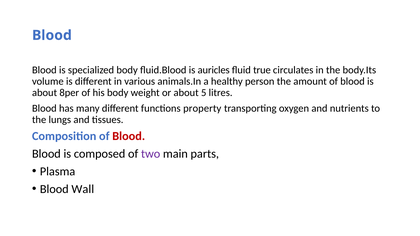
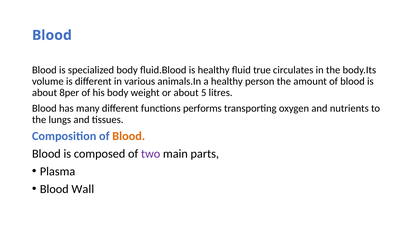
is auricles: auricles -> healthy (214, 70)
property: property -> performs (202, 108)
Blood colour: red -> orange (129, 136)
